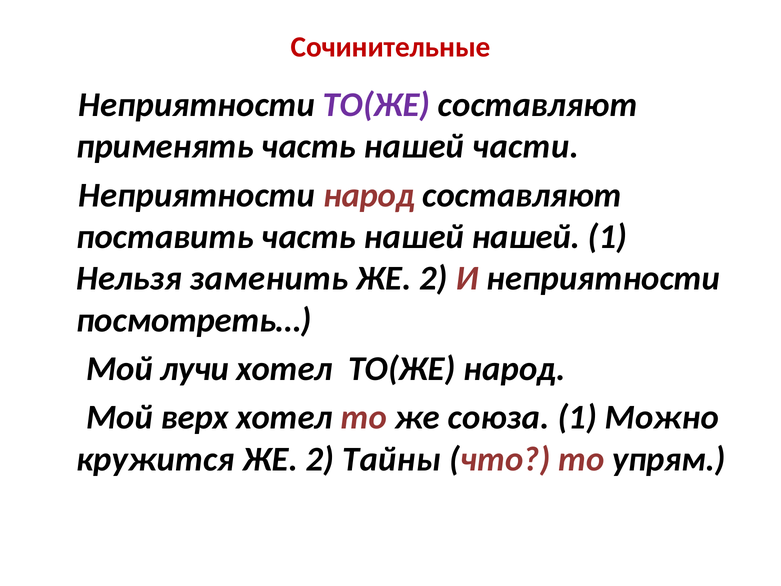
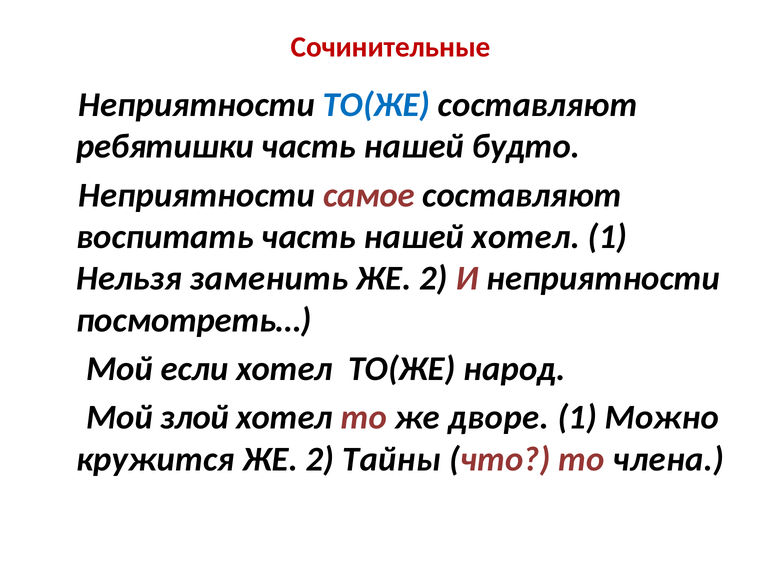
ТО(ЖЕ colour: purple -> blue (377, 105)
применять: применять -> ребятишки (165, 146)
части: части -> будто (526, 146)
Неприятности народ: народ -> самое (369, 195)
поставить: поставить -> воспитать (165, 237)
нашей нашей: нашей -> хотел (526, 237)
лучи: лучи -> если (195, 369)
верх: верх -> злой (195, 417)
союза: союза -> дворе (499, 417)
упрям: упрям -> члена (669, 459)
